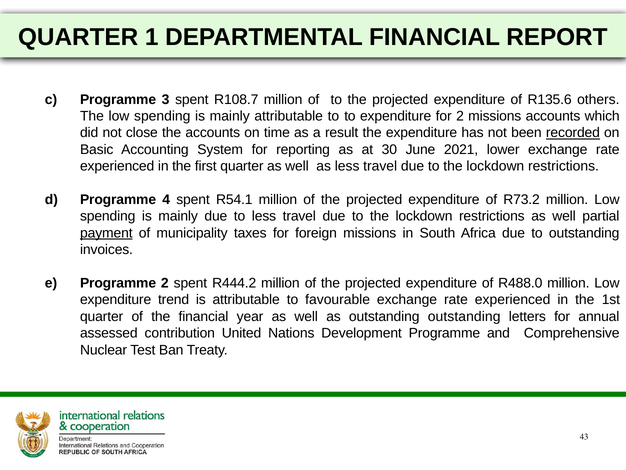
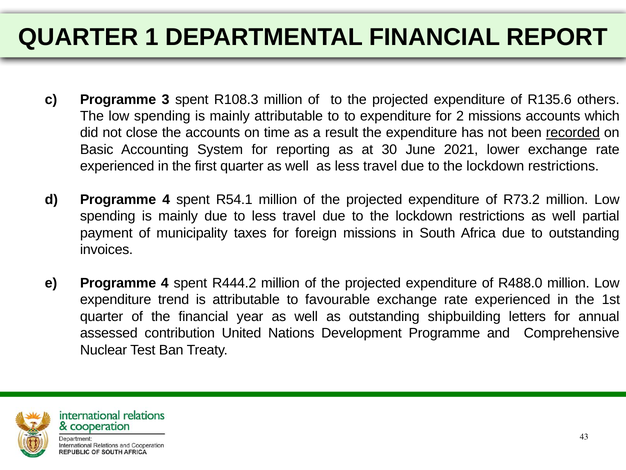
R108.7: R108.7 -> R108.3 (236, 99)
payment underline: present -> none (106, 233)
2: 2 -> 4 (165, 283)
outstanding outstanding: outstanding -> shipbuilding (464, 316)
